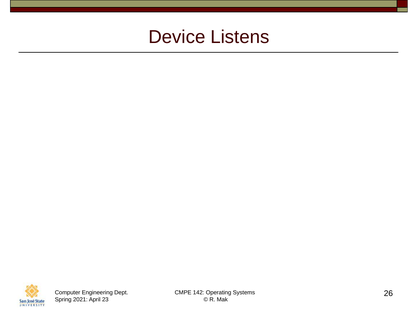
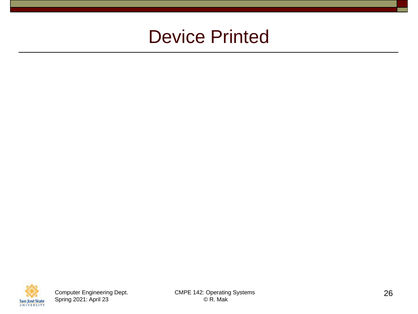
Listens: Listens -> Printed (240, 37)
